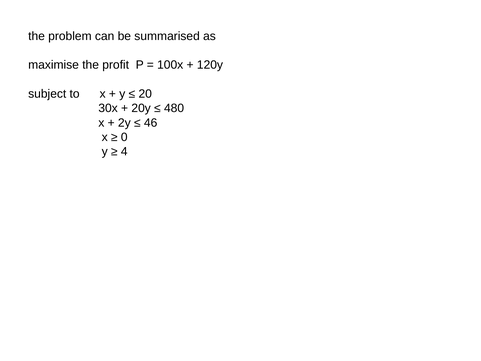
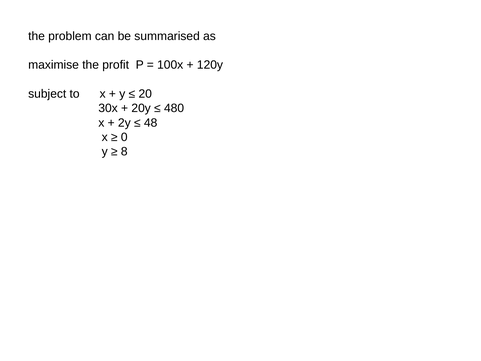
46: 46 -> 48 (151, 123)
4: 4 -> 8 (124, 152)
